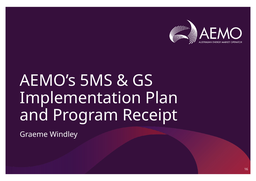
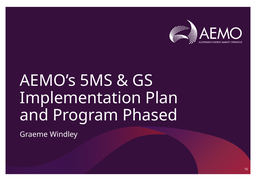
Receipt: Receipt -> Phased (150, 115)
